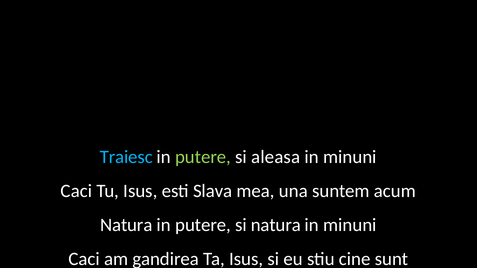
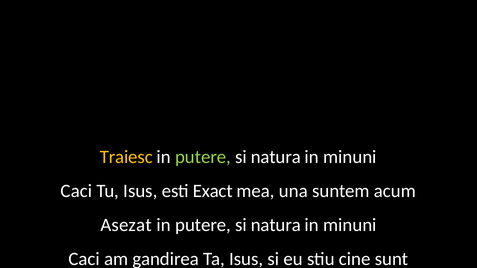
Traiesc colour: light blue -> yellow (126, 157)
aleasa: aleasa -> natura (276, 157)
Slava: Slava -> Exact (213, 191)
Natura: Natura -> Asezat (126, 225)
